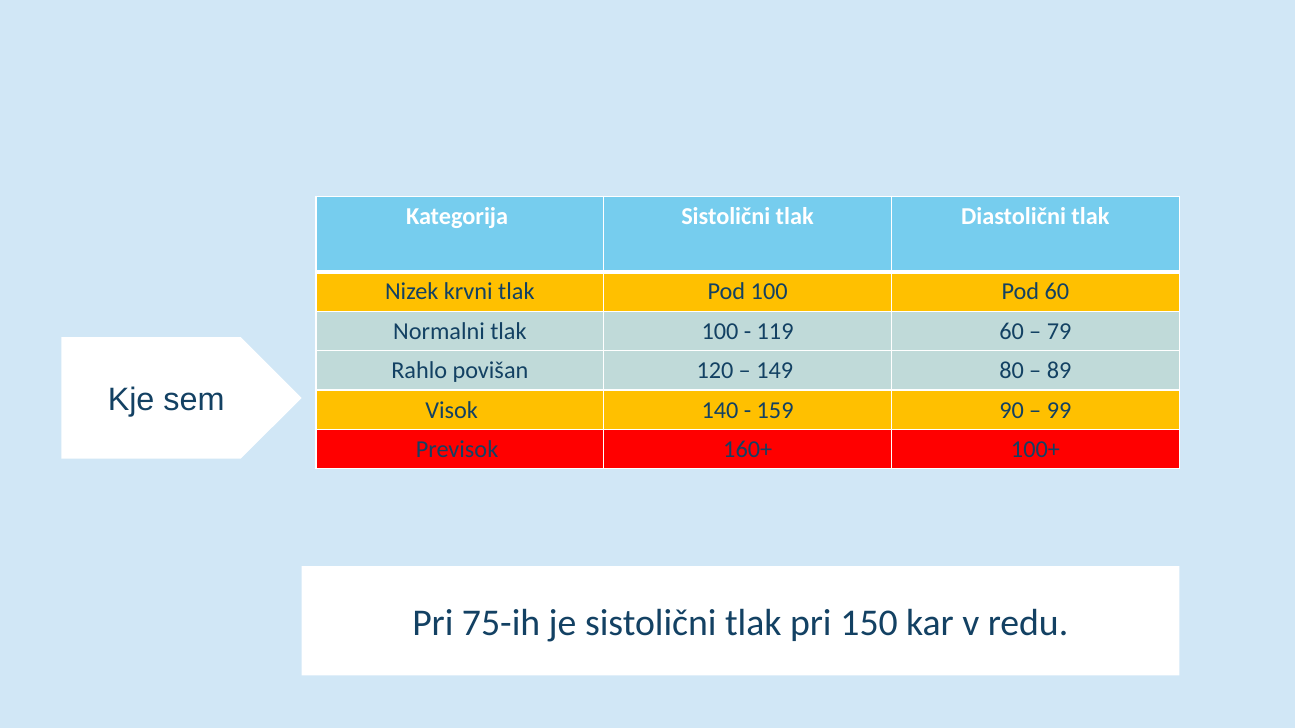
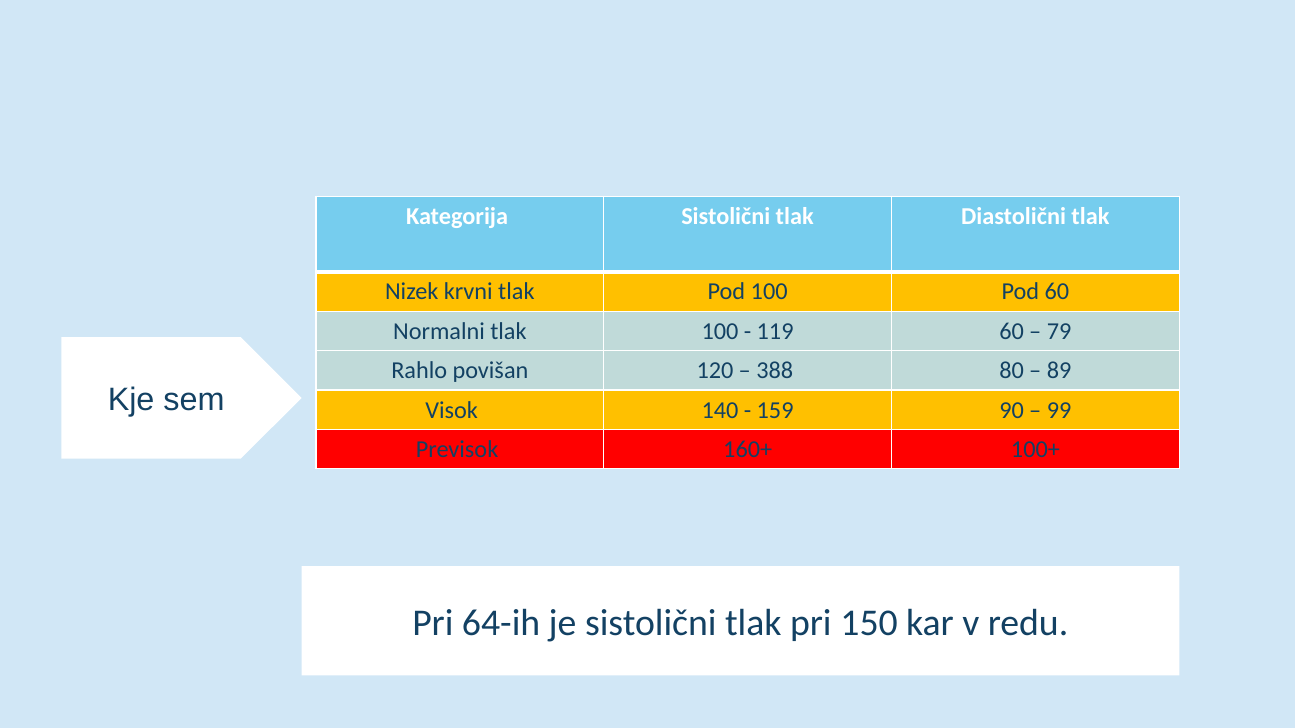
149: 149 -> 388 (775, 371)
75-ih: 75-ih -> 64-ih (501, 624)
